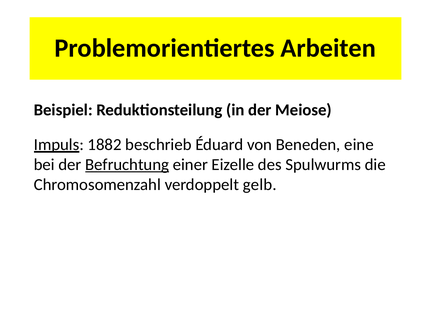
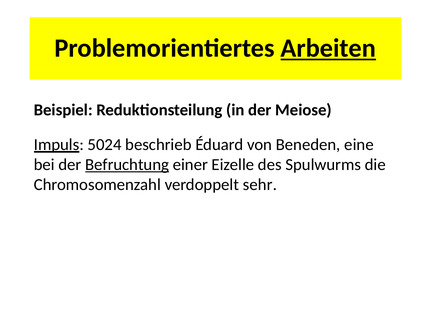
Arbeiten underline: none -> present (328, 48)
1882: 1882 -> 5024 (105, 145)
gelb: gelb -> sehr (260, 185)
